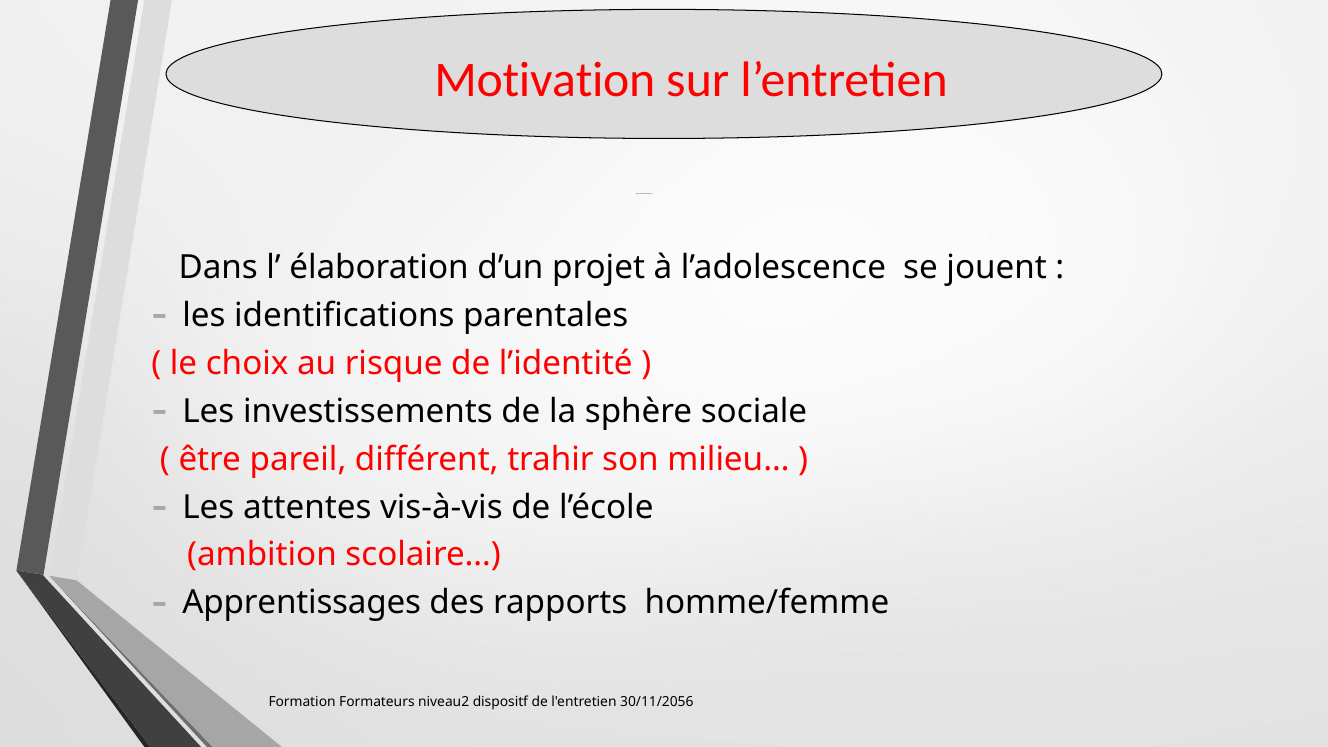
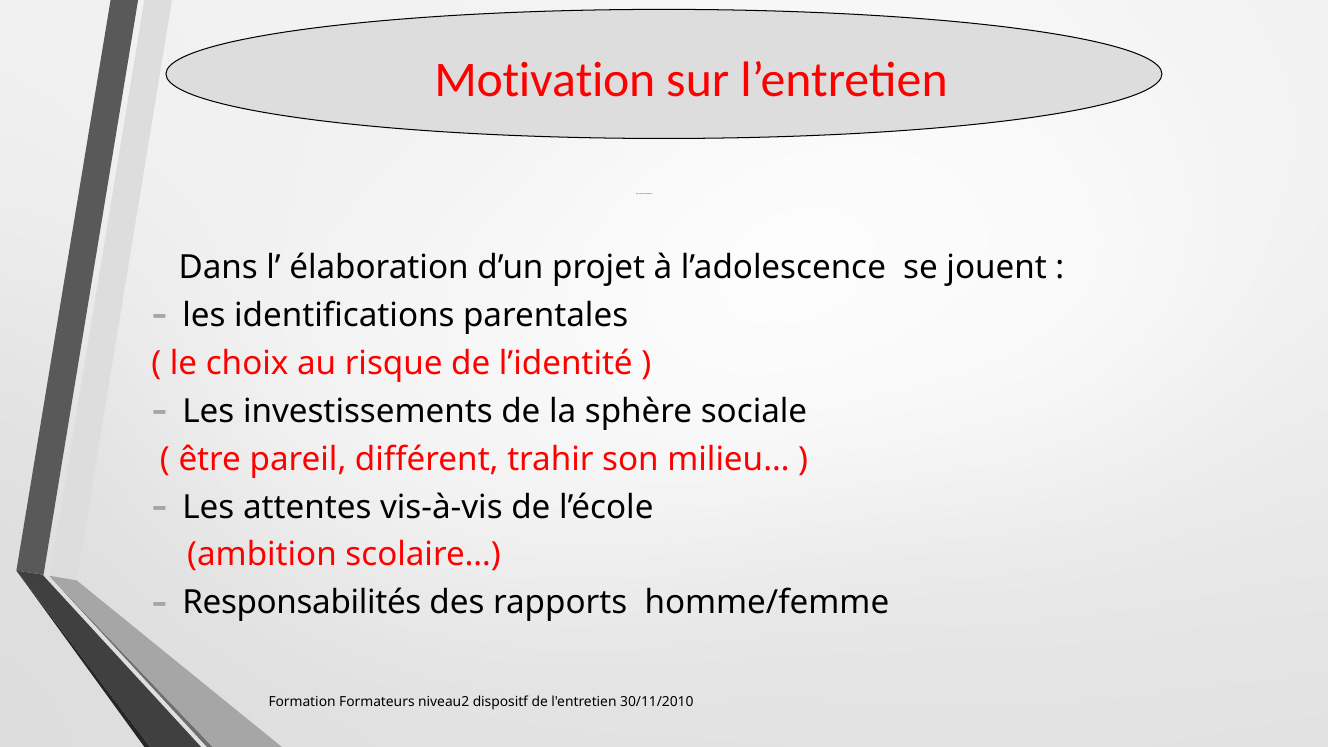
Apprentissages: Apprentissages -> Responsabilités (302, 603)
30/11/2056: 30/11/2056 -> 30/11/2010 (657, 702)
